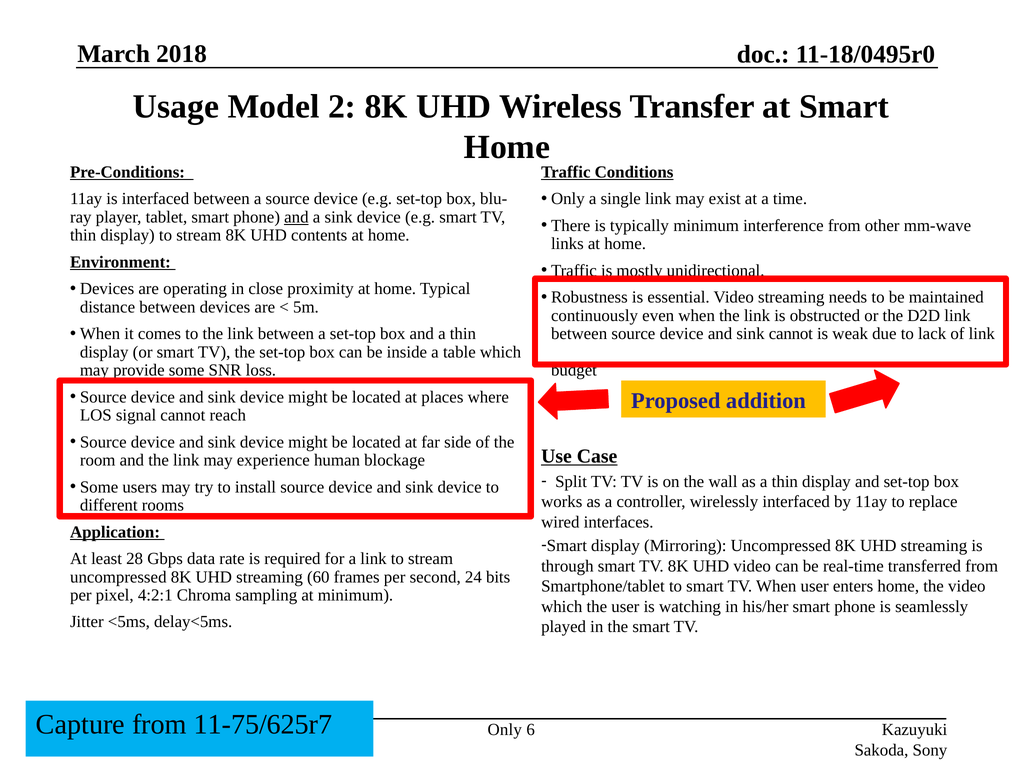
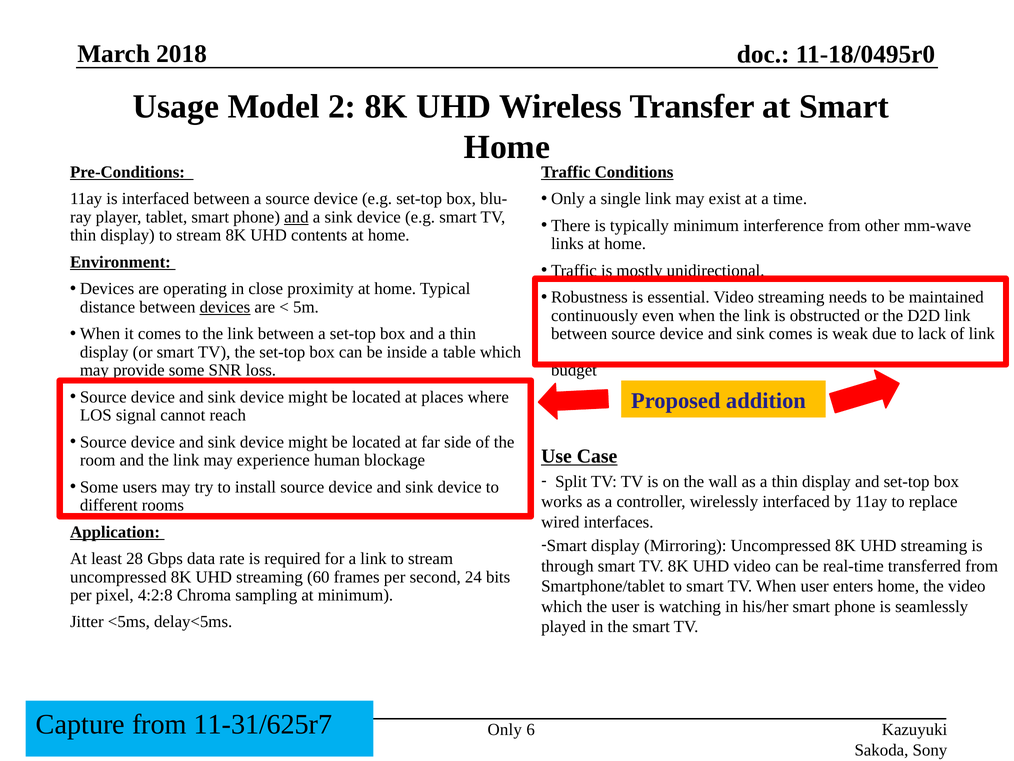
devices underline: none -> present (225, 307)
sink cannot: cannot -> comes (791, 334)
4:2:1: 4:2:1 -> 4:2:8 (155, 595)
11-75/625r7: 11-75/625r7 -> 11-31/625r7 (263, 724)
